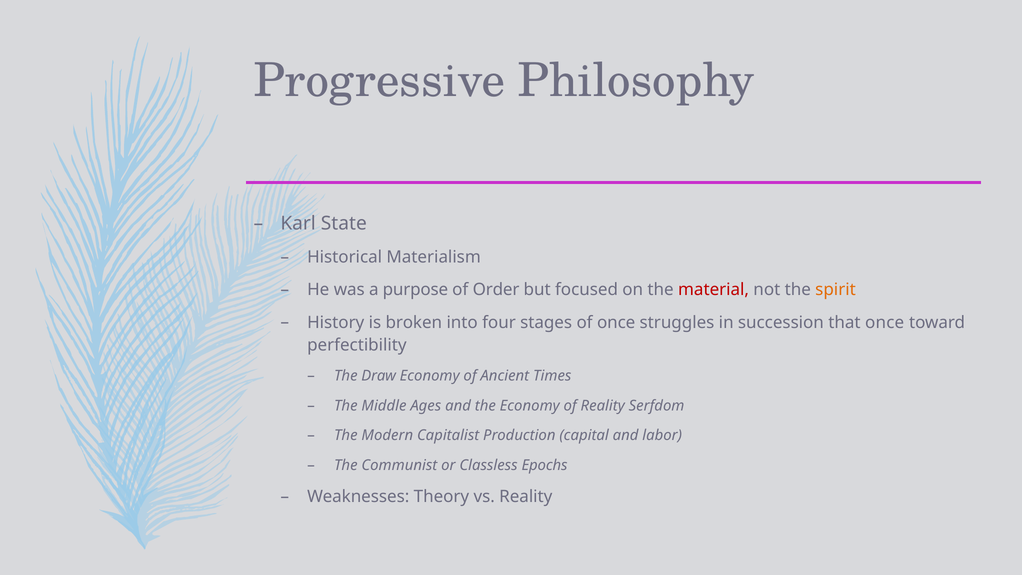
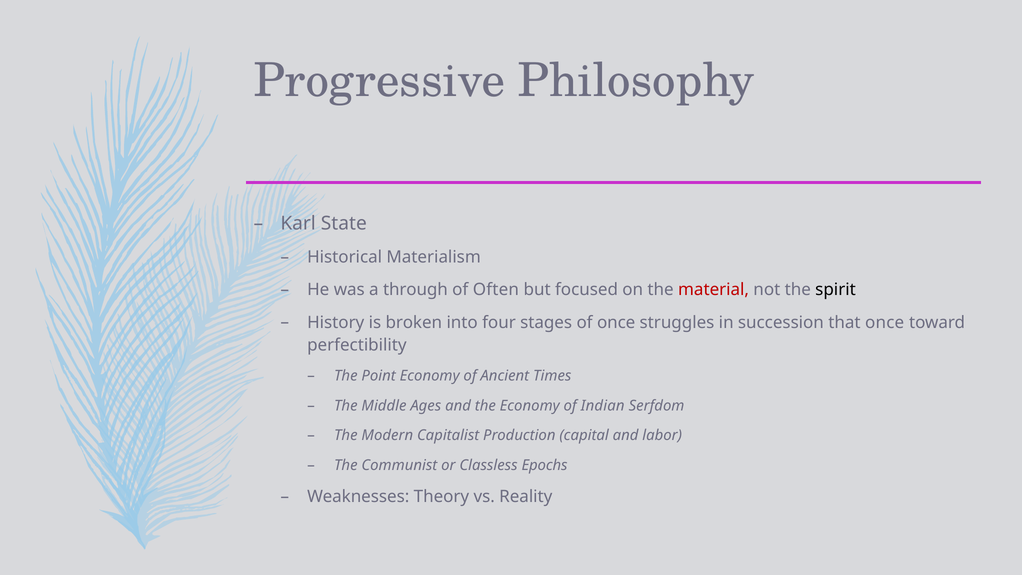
purpose: purpose -> through (415, 290)
Order: Order -> Often (496, 290)
spirit colour: orange -> black (836, 290)
Draw: Draw -> Point (379, 376)
of Reality: Reality -> Indian (603, 406)
